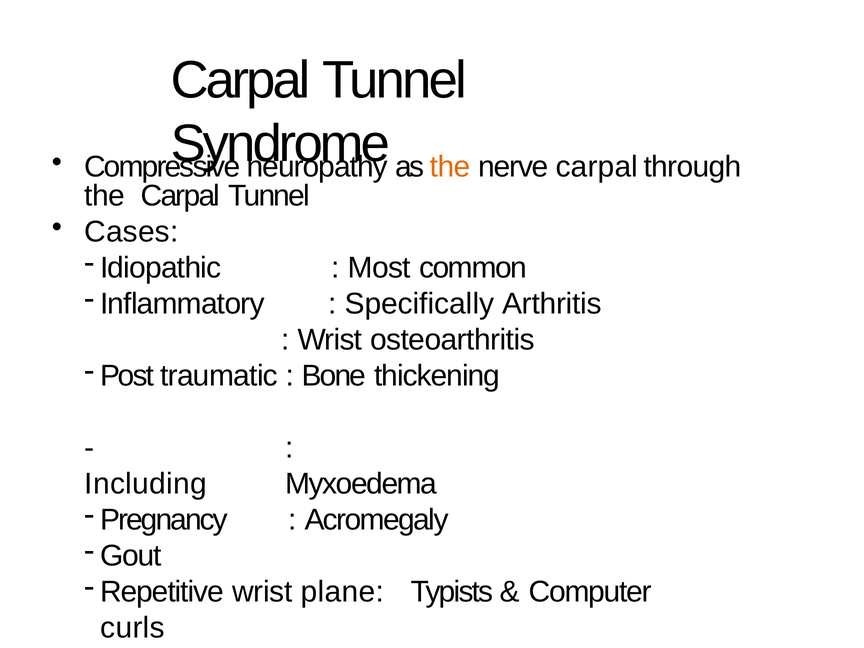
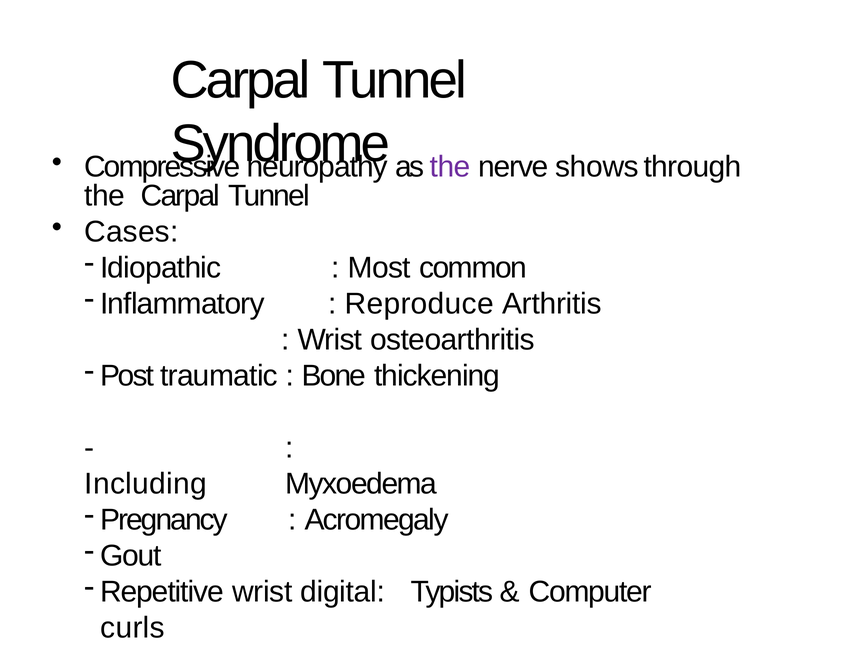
the colour: orange -> purple (450, 167)
nerve carpal: carpal -> shows (597, 167)
Specifically: Specifically -> Reproduce (419, 304)
plane: plane -> digital (343, 592)
